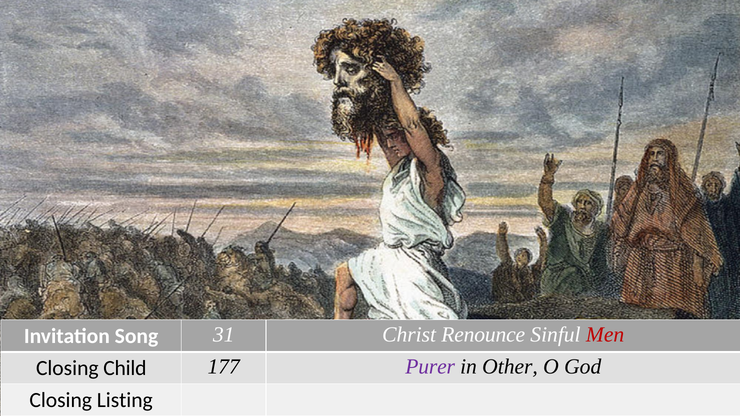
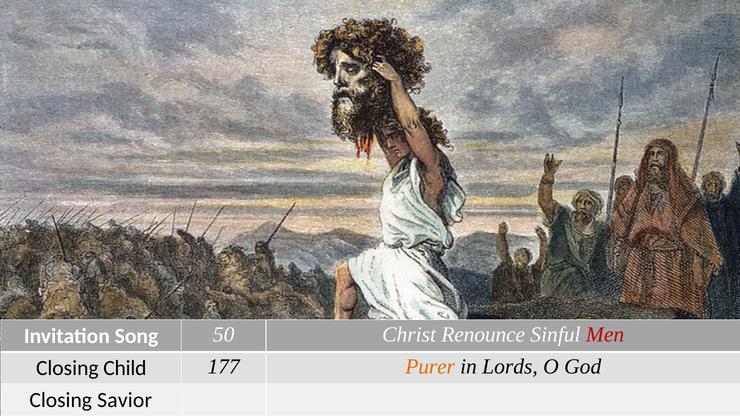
31: 31 -> 50 (224, 335)
Purer colour: purple -> orange (430, 367)
Other: Other -> Lords (510, 367)
Listing: Listing -> Savior (125, 400)
